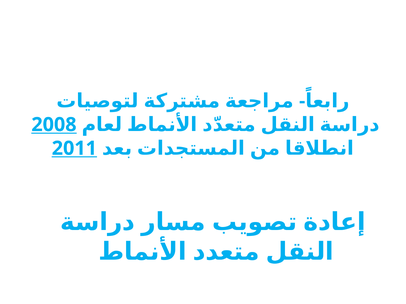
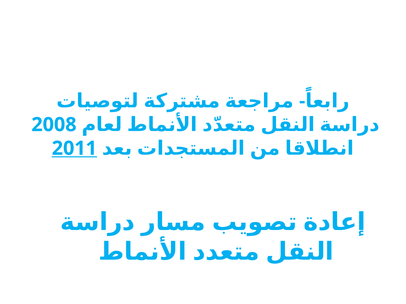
2008 underline: present -> none (54, 125)
